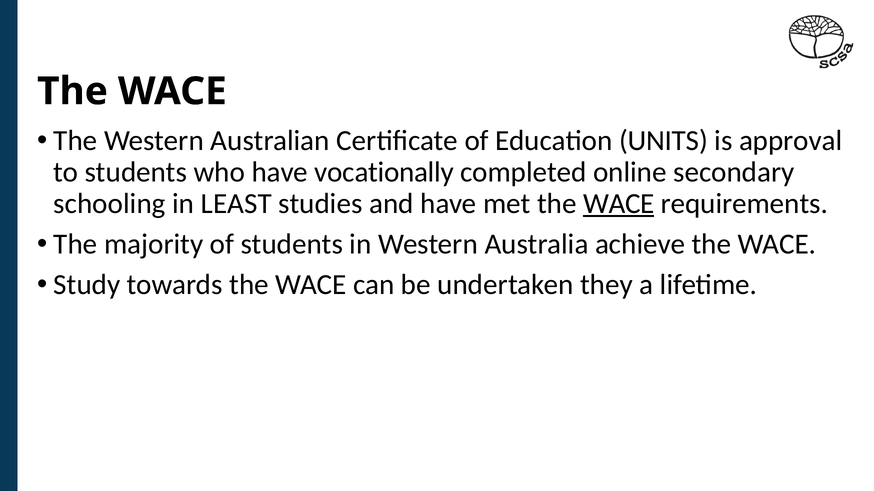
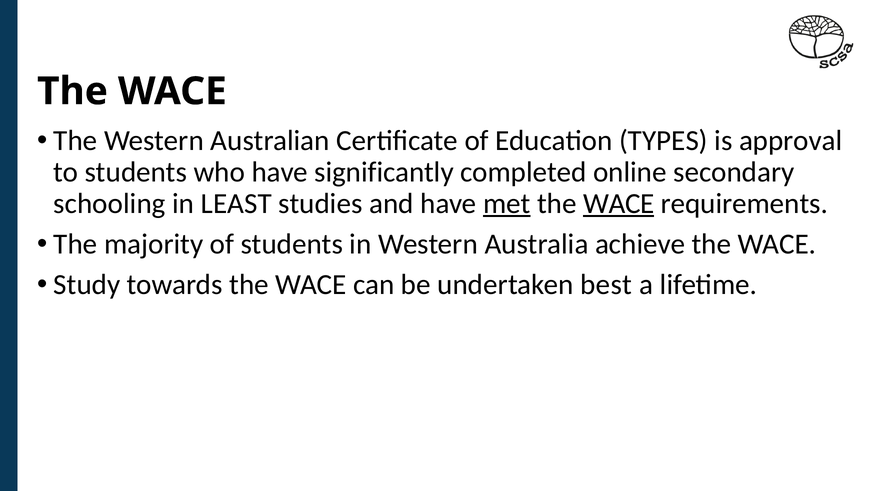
UNITS: UNITS -> TYPES (663, 141)
vocationally: vocationally -> significantly (384, 172)
met underline: none -> present (507, 204)
they: they -> best (606, 285)
